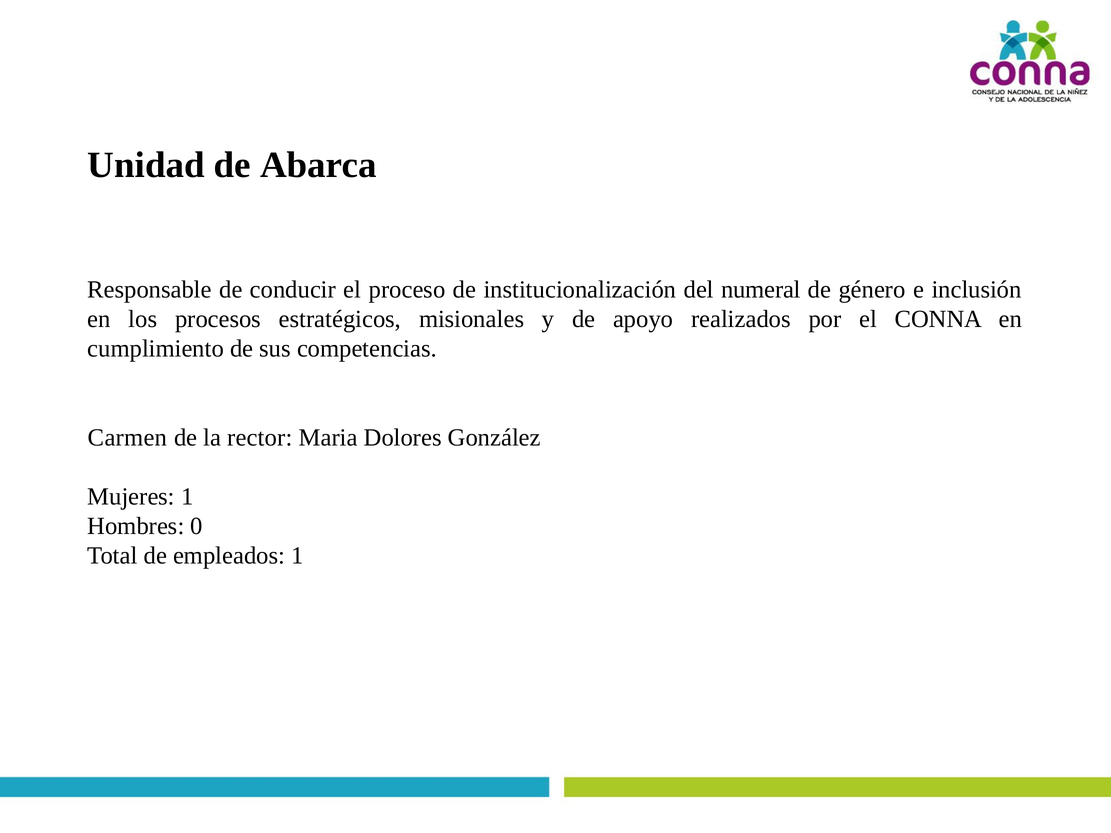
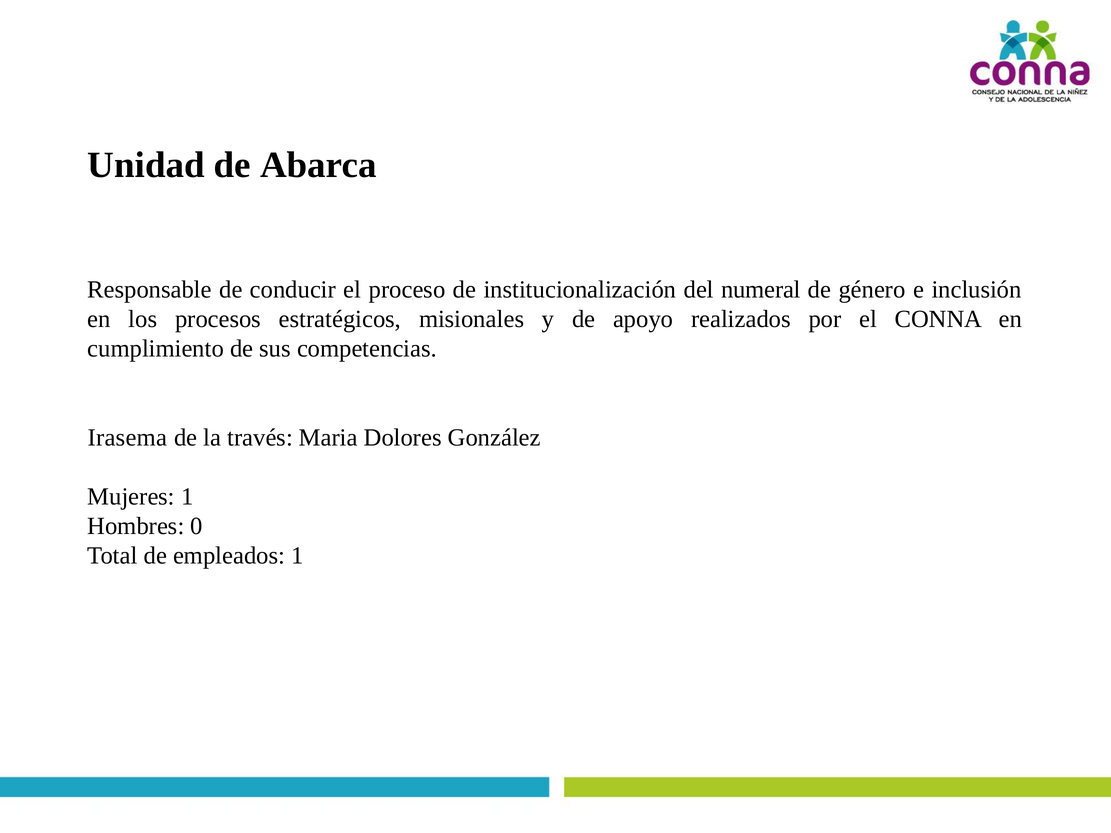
Carmen: Carmen -> Irasema (128, 438)
rector: rector -> través (260, 438)
